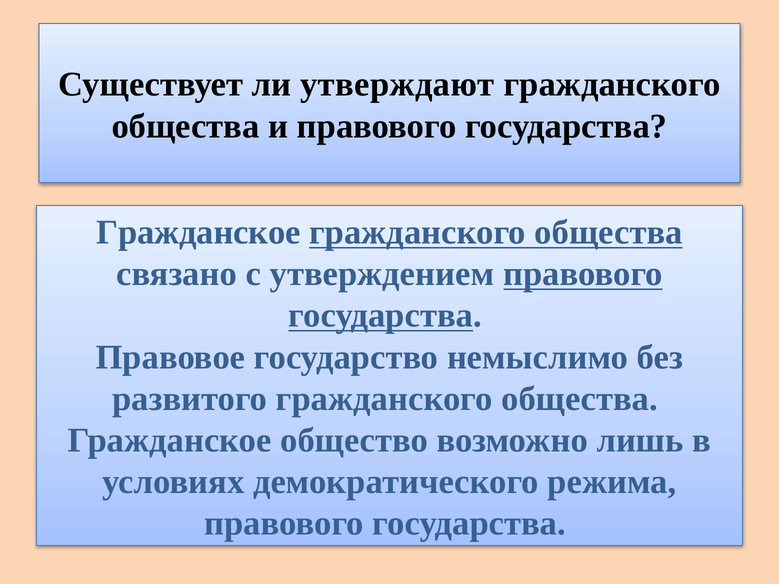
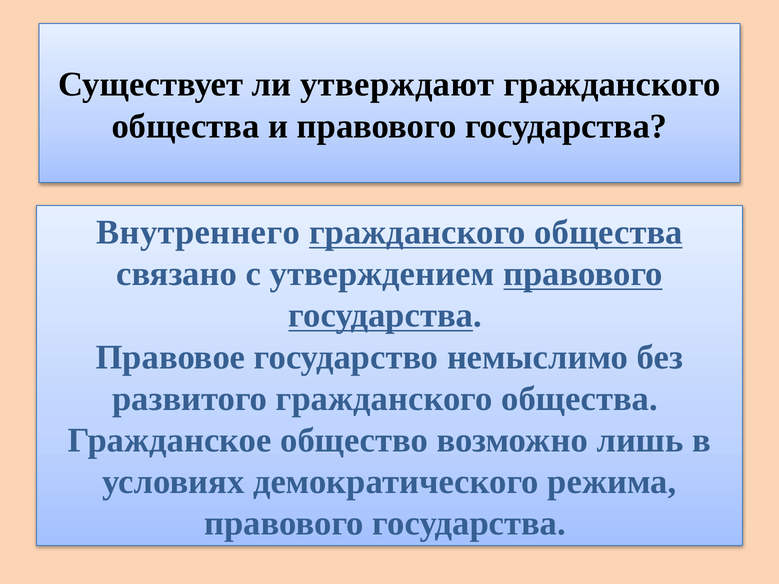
Гражданское: Гражданское -> Внутреннего (198, 233)
